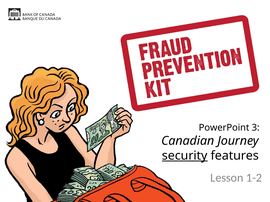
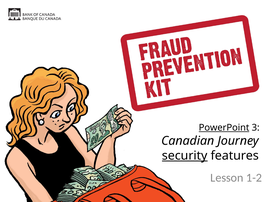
PowerPoint underline: none -> present (224, 128)
